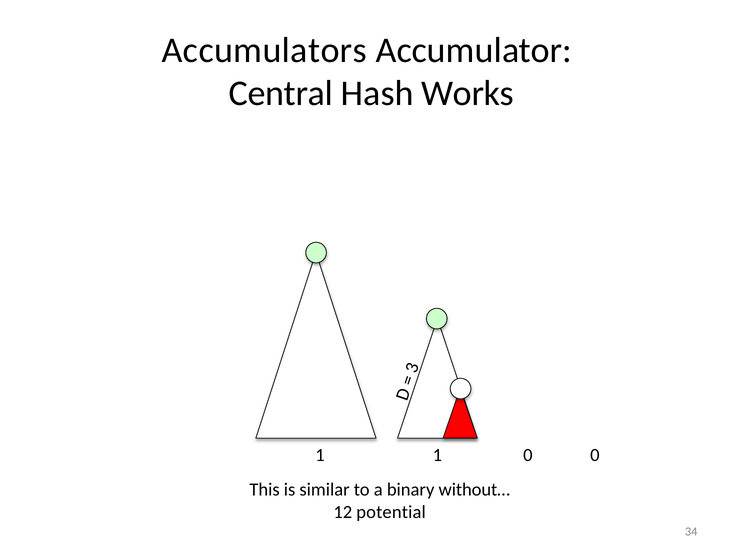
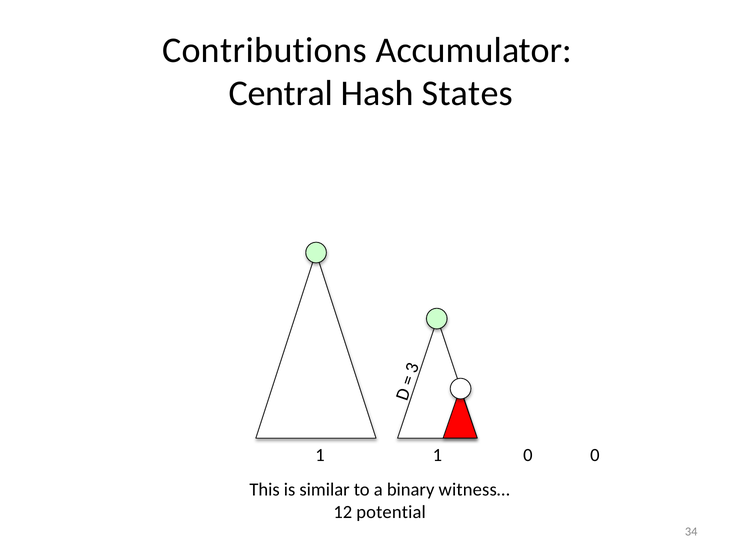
Accumulators: Accumulators -> Contributions (264, 50)
Works: Works -> States (467, 93)
without…: without… -> witness… (474, 489)
